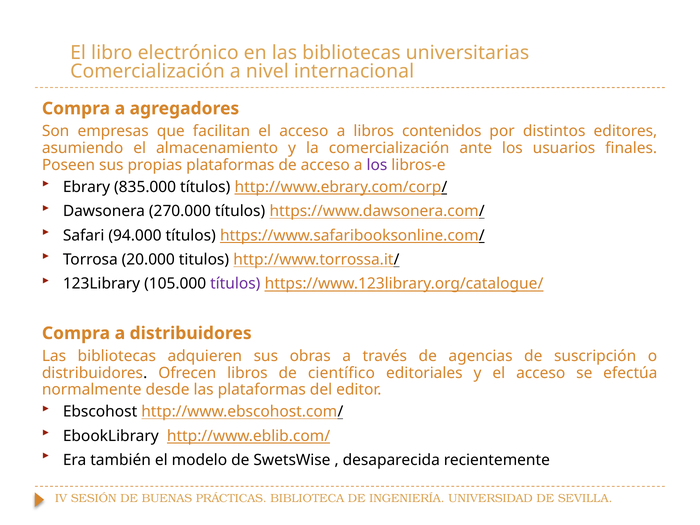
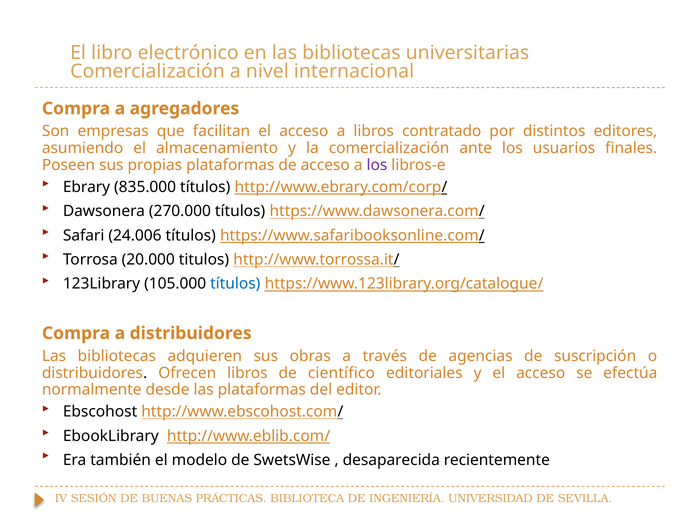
contenidos: contenidos -> contratado (442, 131)
94.000: 94.000 -> 24.006 (135, 235)
títulos colour: purple -> blue (235, 284)
